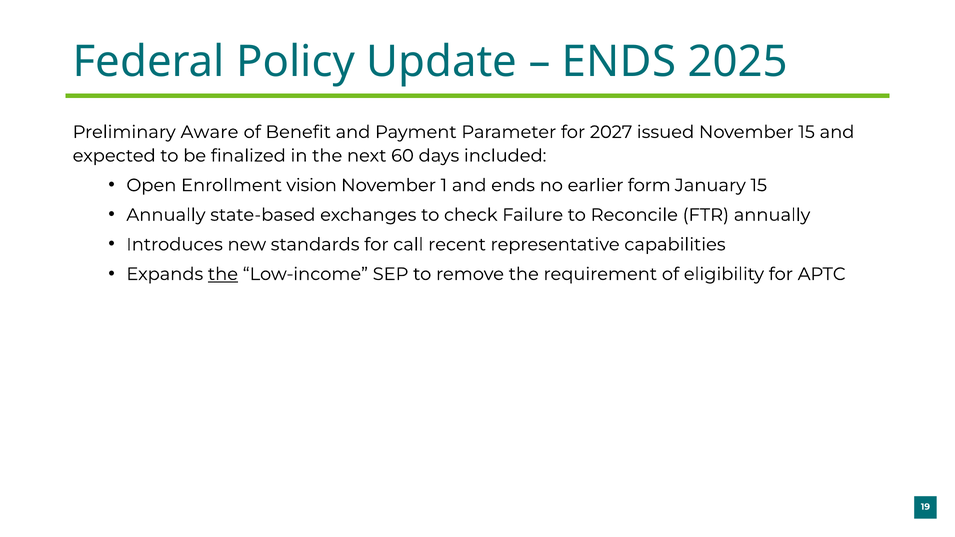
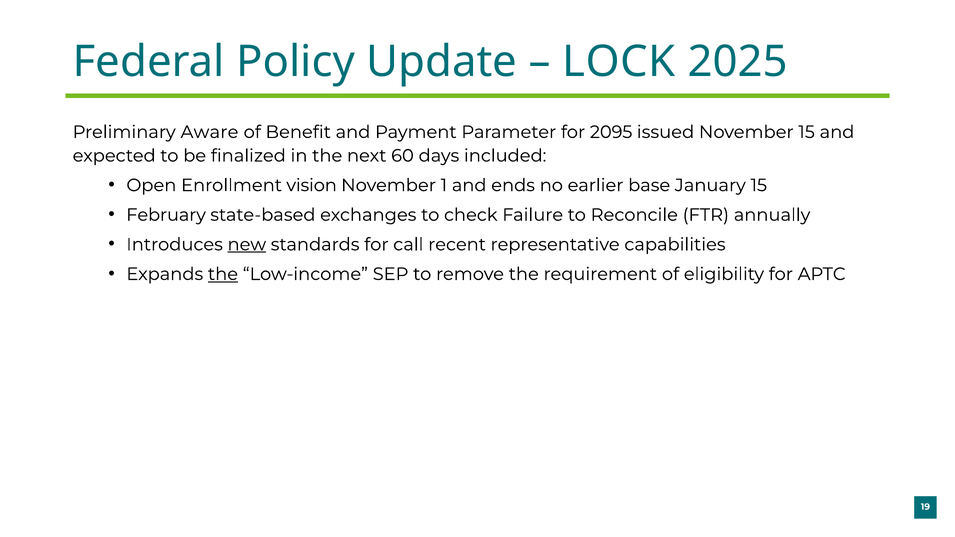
ENDS: ENDS -> LOCK (619, 62)
2027: 2027 -> 2095 (611, 132)
form: form -> base (649, 185)
Annually: Annually -> February (166, 215)
new underline: none -> present (247, 245)
